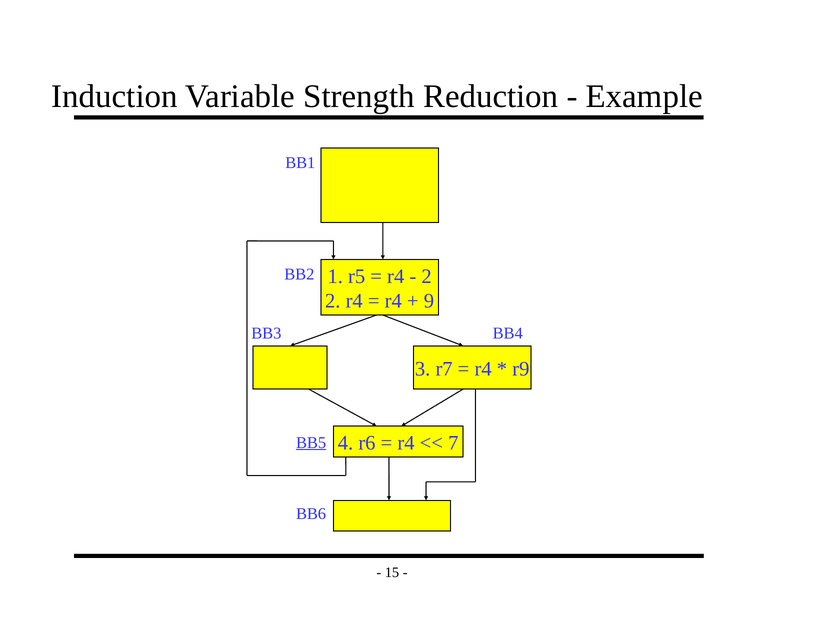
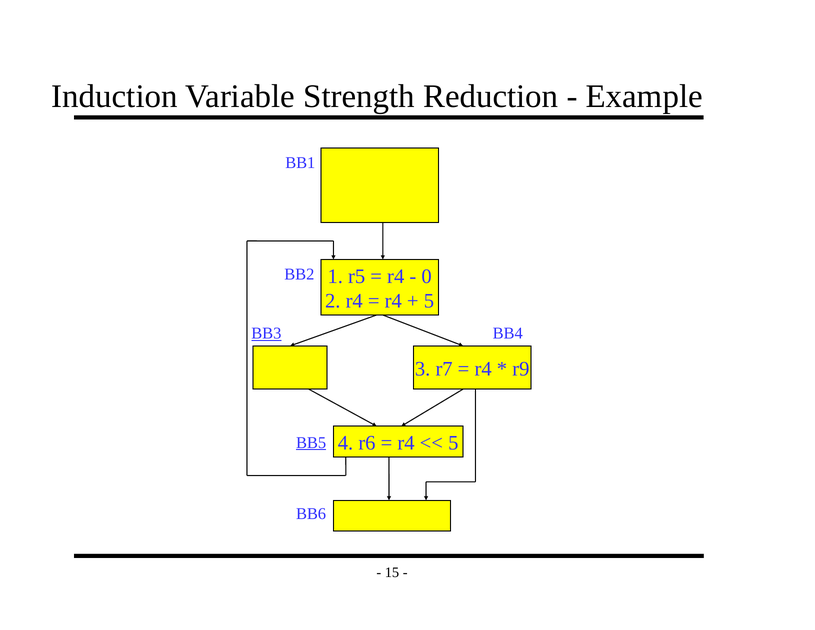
2: 2 -> 0 (427, 276)
9: 9 -> 5 (429, 301)
BB3 underline: none -> present (266, 333)
7: 7 -> 5 (453, 443)
